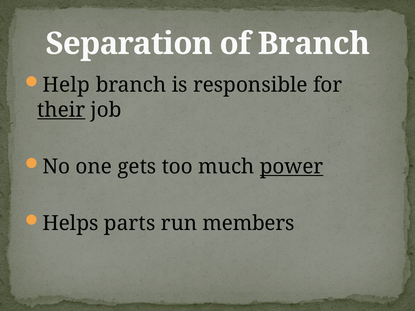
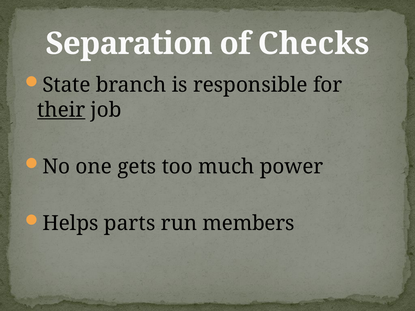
of Branch: Branch -> Checks (314, 44)
Help: Help -> State (67, 85)
power underline: present -> none (292, 167)
